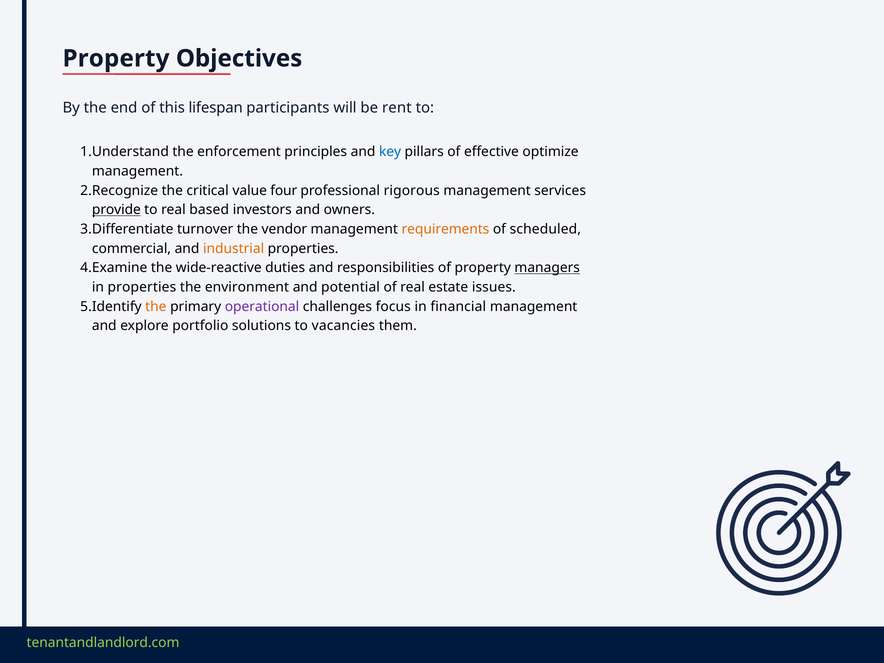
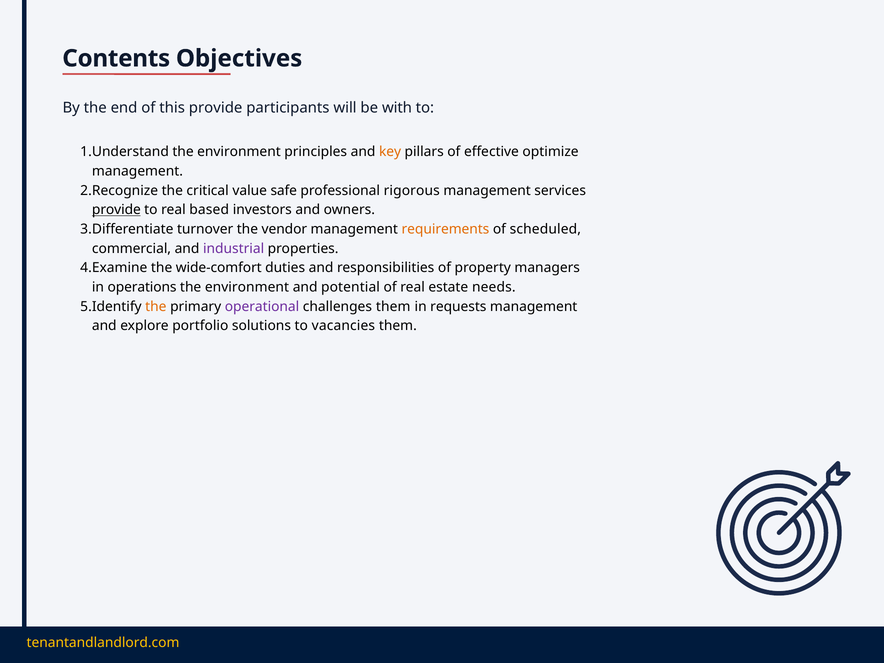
Property: Property -> Contents (116, 58)
this lifespan: lifespan -> provide (216, 108)
rent: rent -> with (397, 108)
enforcement: enforcement -> environment (239, 152)
key colour: blue -> orange (390, 152)
four: four -> safe (284, 191)
industrial colour: orange -> purple (234, 249)
wide-reactive: wide-reactive -> wide-comfort (219, 268)
managers underline: present -> none (547, 268)
in properties: properties -> operations (142, 287)
issues: issues -> needs (494, 287)
challenges focus: focus -> them (393, 306)
financial: financial -> requests (458, 306)
tenantandlandlord.com colour: light green -> yellow (103, 642)
